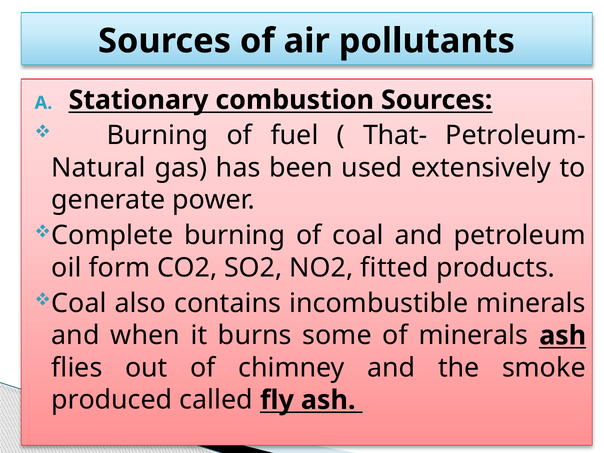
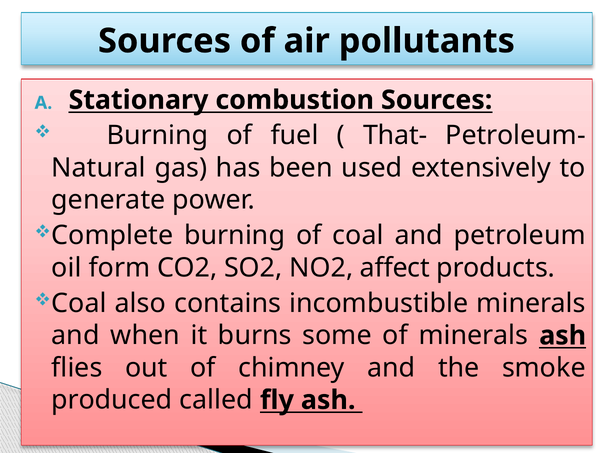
fitted: fitted -> affect (395, 268)
